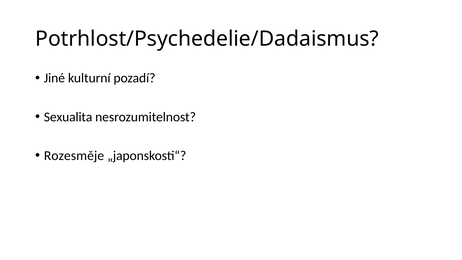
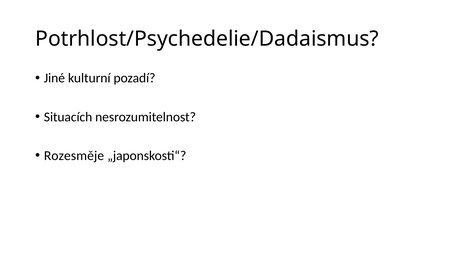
Sexualita: Sexualita -> Situacích (68, 117)
